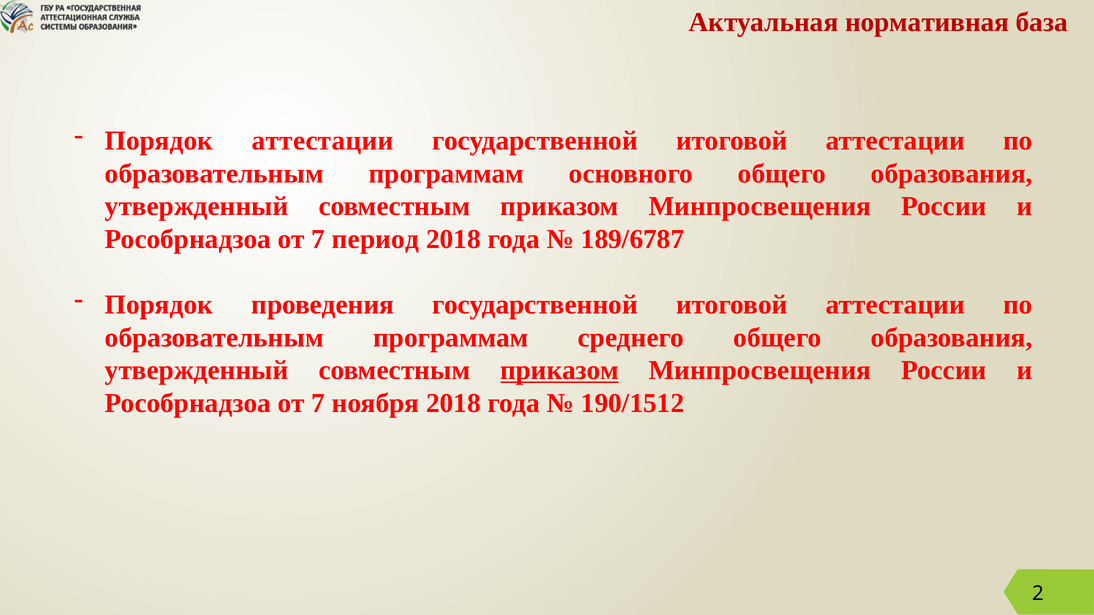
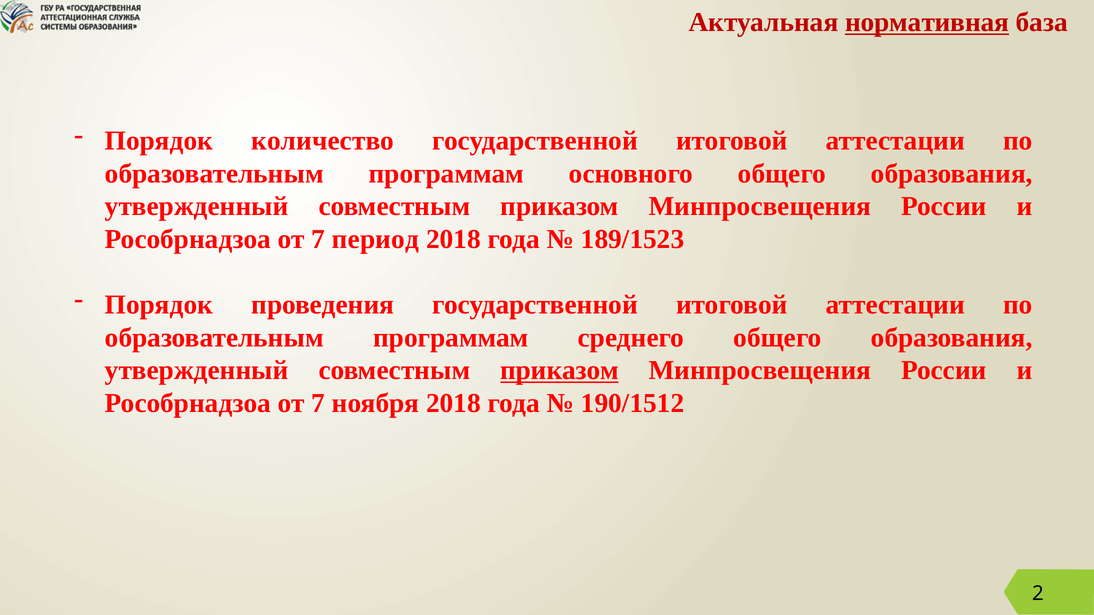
нормативная underline: none -> present (927, 22)
Порядок аттестации: аттестации -> количество (323, 141)
189/6787: 189/6787 -> 189/1523 (633, 239)
